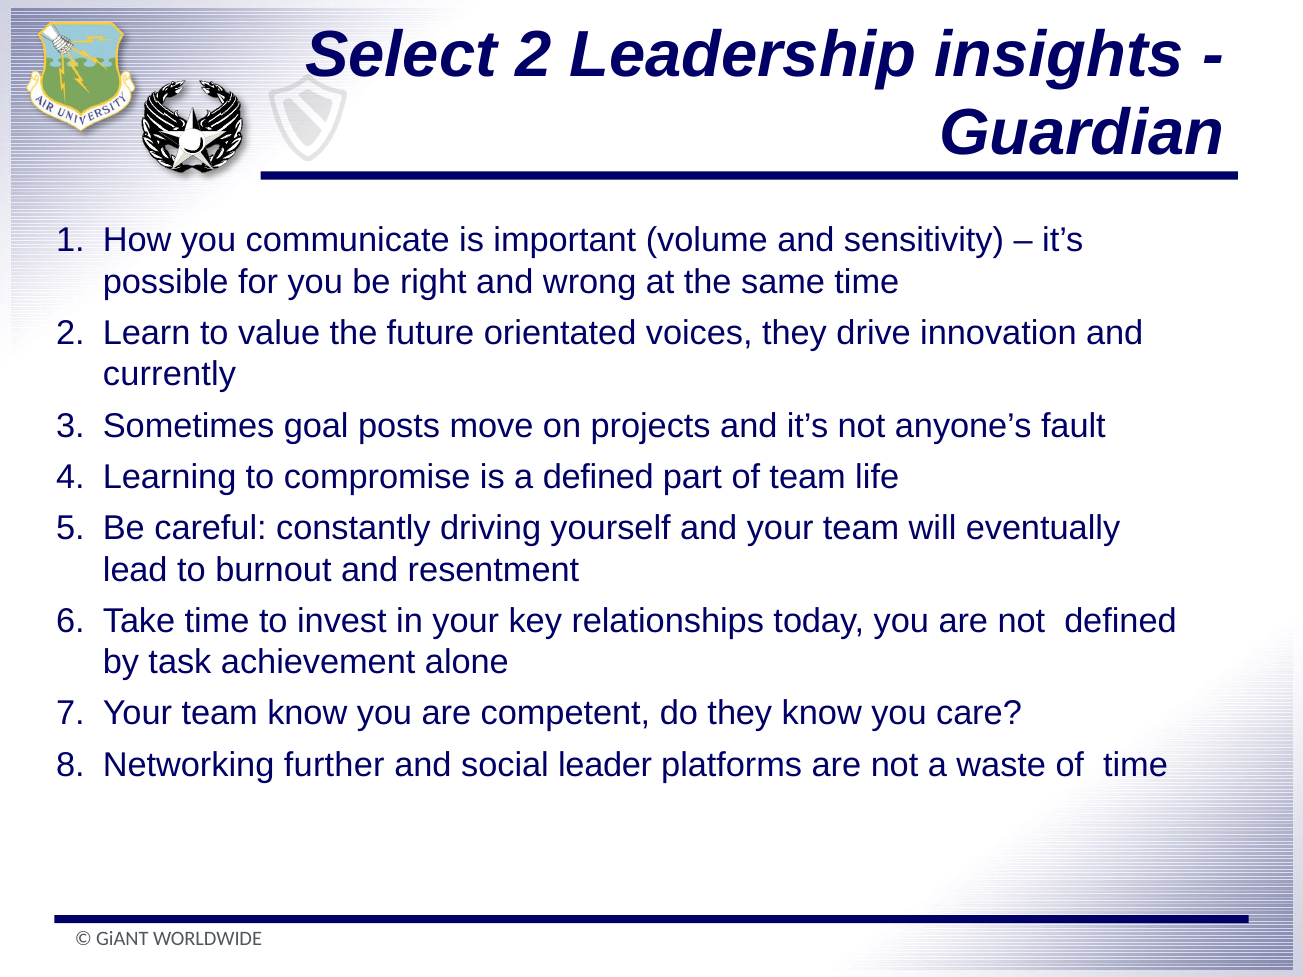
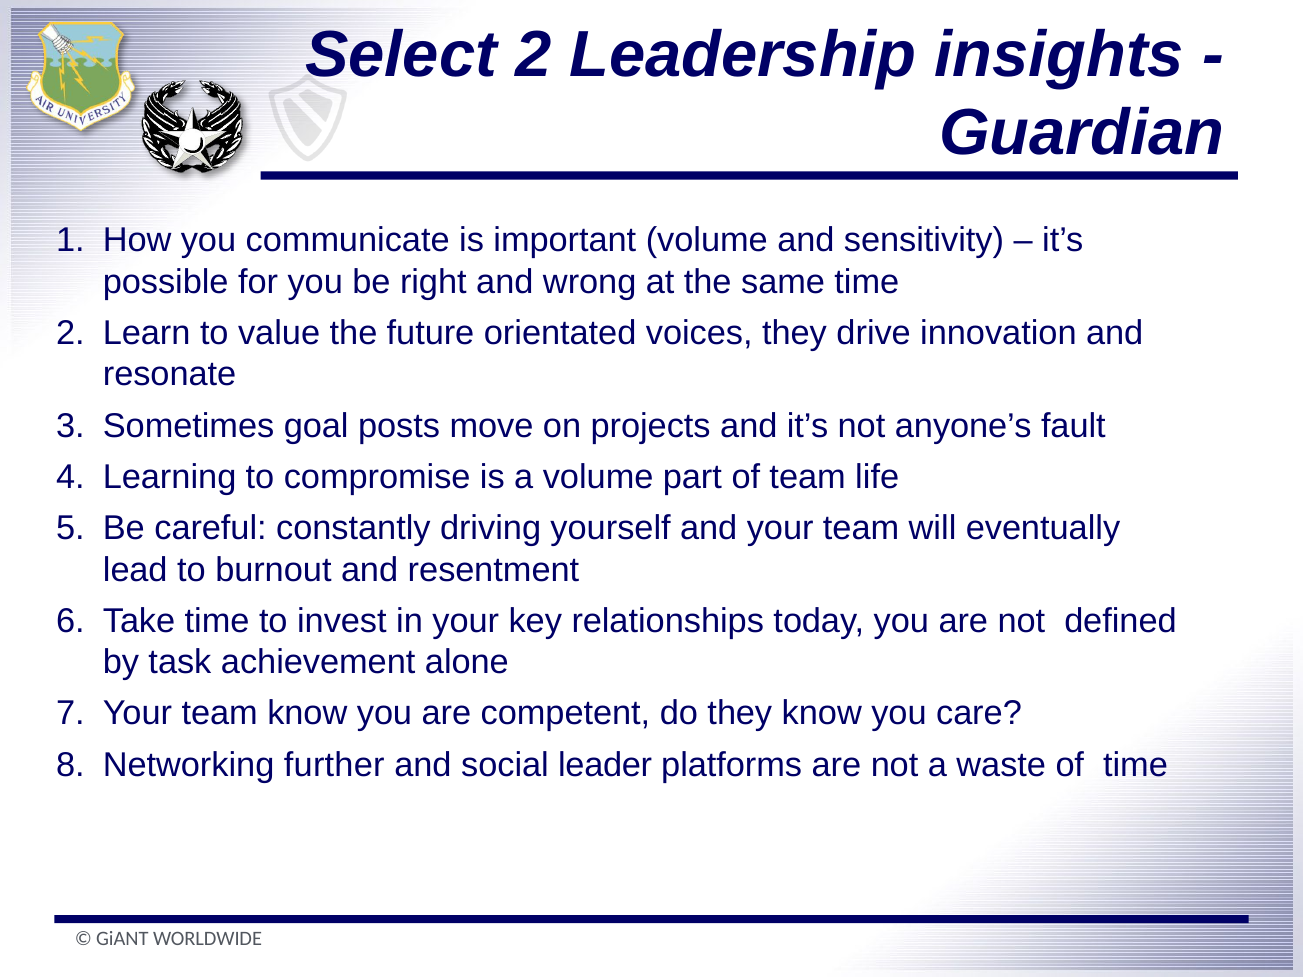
currently: currently -> resonate (170, 375)
a defined: defined -> volume (598, 477)
